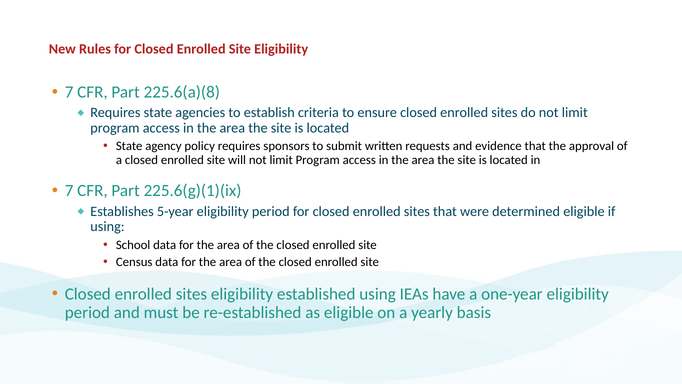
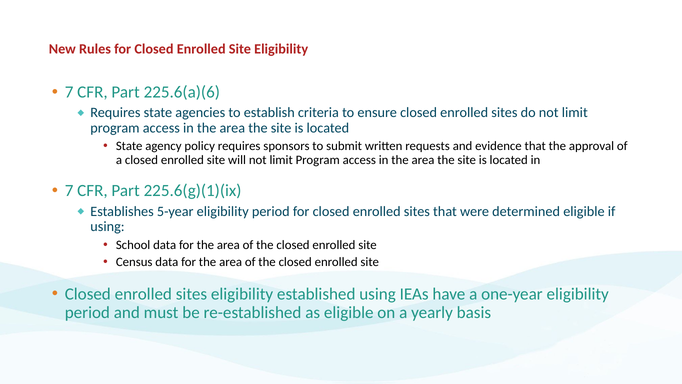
225.6(a)(8: 225.6(a)(8 -> 225.6(a)(6 (182, 92)
